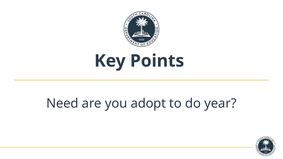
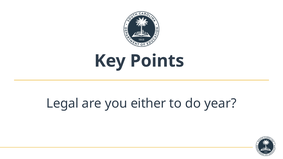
Need: Need -> Legal (62, 104)
adopt: adopt -> either (148, 104)
